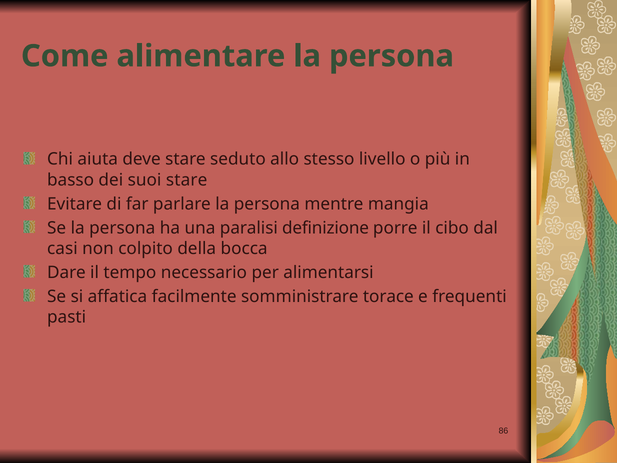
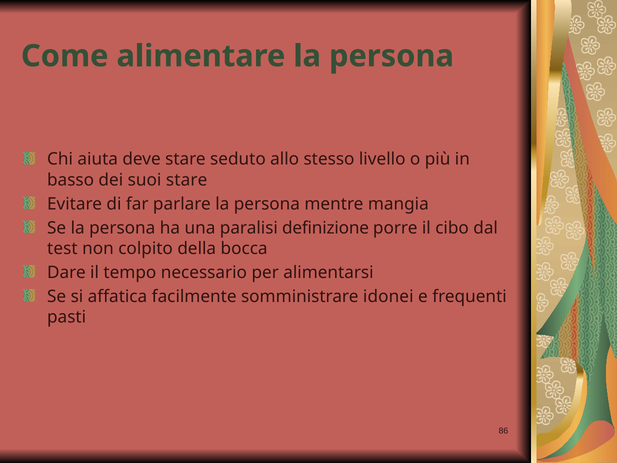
casi: casi -> test (62, 248)
torace: torace -> idonei (388, 296)
